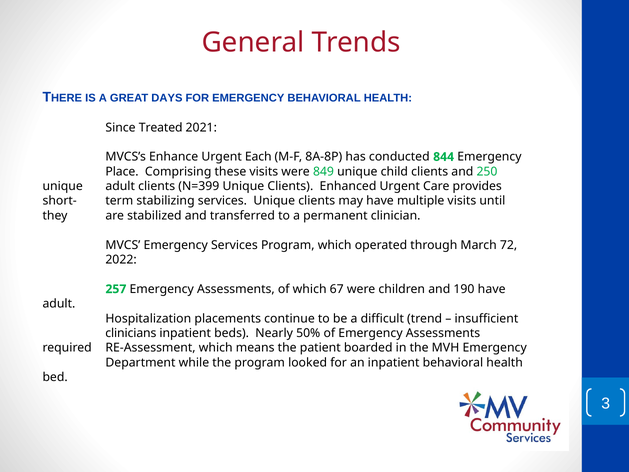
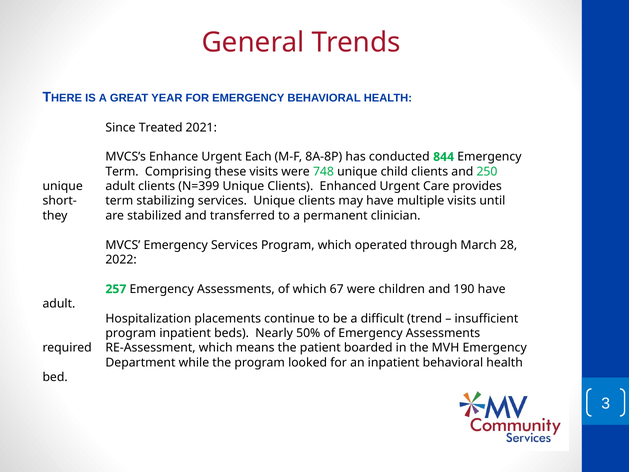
DAYS: DAYS -> YEAR (167, 98)
Place: Place -> Term (122, 171)
849: 849 -> 748 (323, 171)
72: 72 -> 28 (509, 245)
clinicians: clinicians -> program (131, 333)
